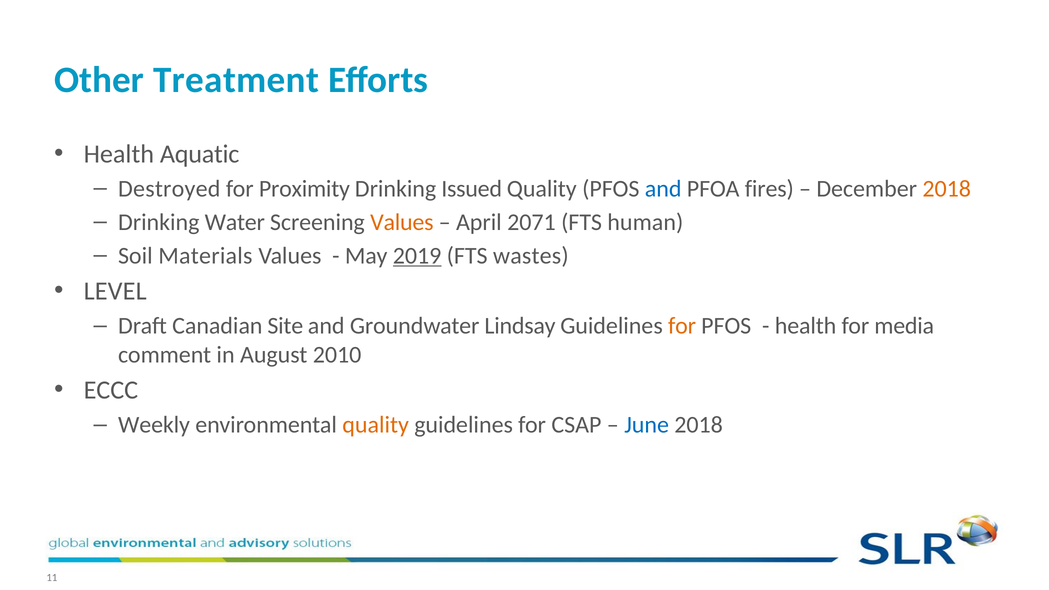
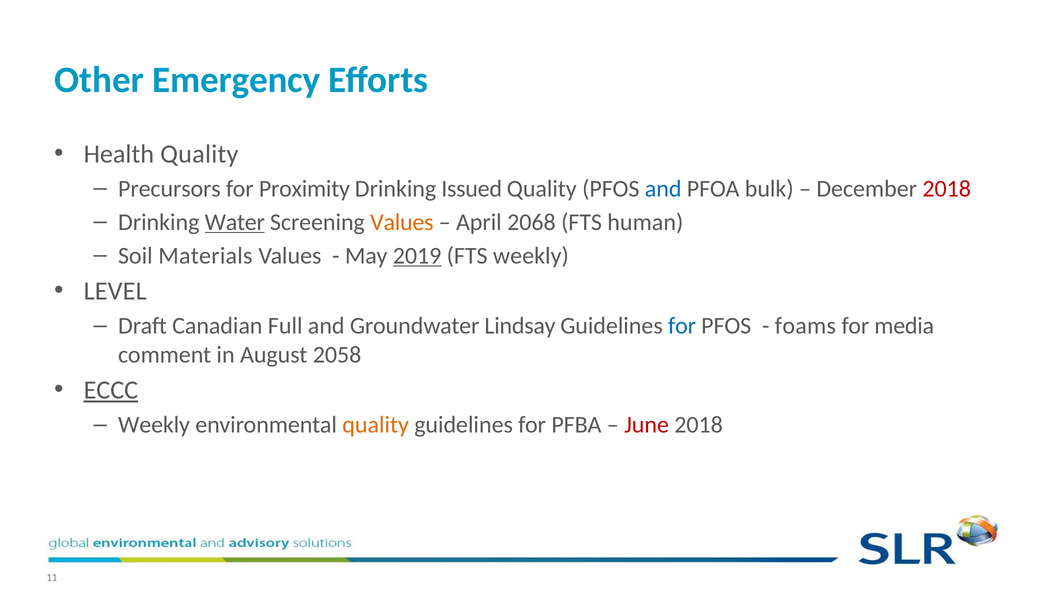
Treatment: Treatment -> Emergency (236, 80)
Health Aquatic: Aquatic -> Quality (199, 154)
Destroyed: Destroyed -> Precursors (169, 189)
fires: fires -> bulk (769, 189)
2018 colour: orange -> red (947, 189)
Water underline: none -> present (235, 222)
2071: 2071 -> 2068 (531, 222)
FTS wastes: wastes -> weekly (531, 256)
Site: Site -> Full (285, 326)
for colour: orange -> blue (682, 326)
health: health -> foams (805, 326)
2010: 2010 -> 2058 (337, 355)
ECCC underline: none -> present (111, 390)
CSAP: CSAP -> PFBA (576, 425)
June colour: blue -> red (647, 425)
